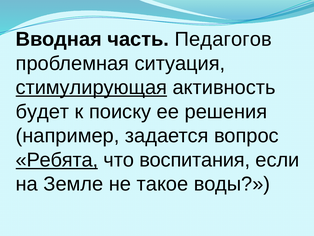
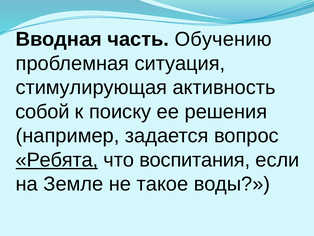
Педагогов: Педагогов -> Обучению (223, 39)
стимулирующая underline: present -> none (91, 87)
будет: будет -> собой (43, 111)
